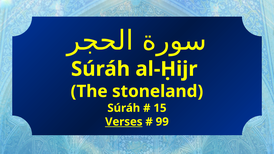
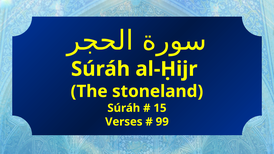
Verses underline: present -> none (124, 122)
